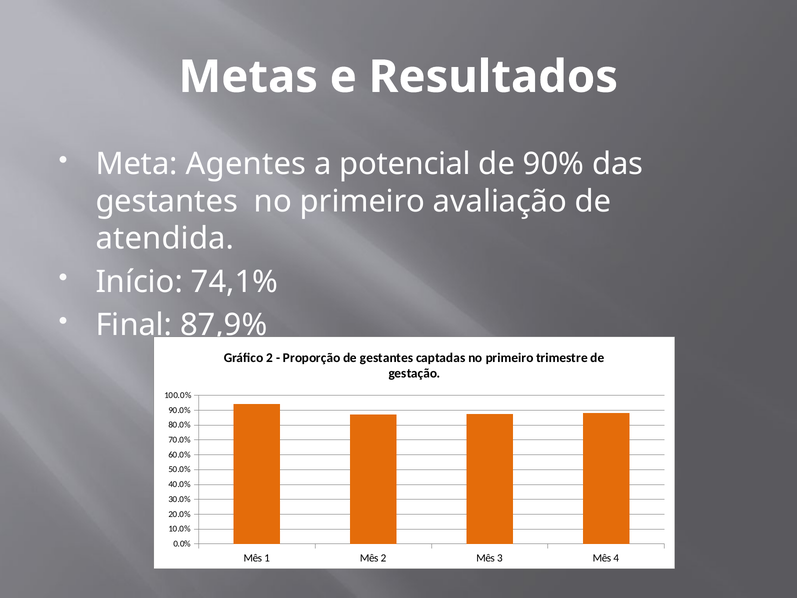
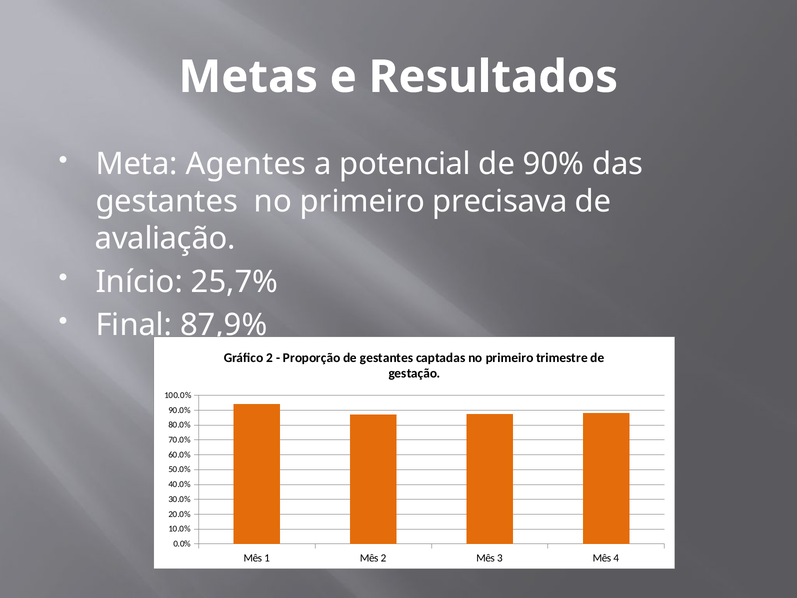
avaliação: avaliação -> precisava (500, 201)
atendida: atendida -> avaliação (165, 238)
74,1%: 74,1% -> 25,7% (235, 282)
